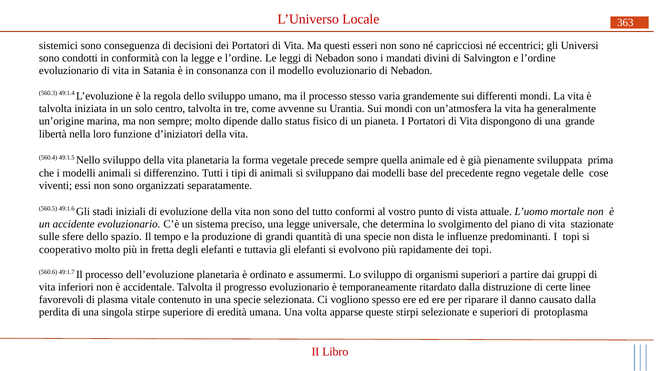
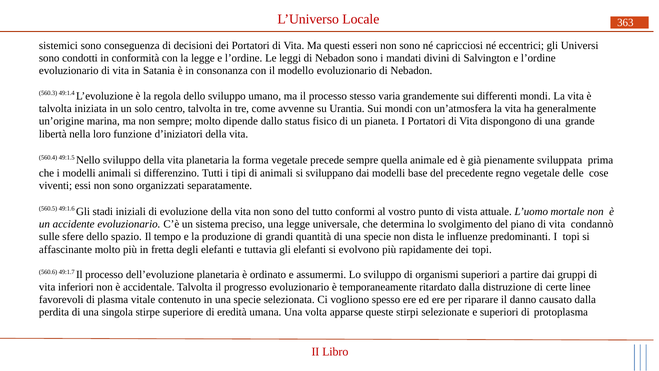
stazionate: stazionate -> condannò (592, 224)
cooperativo: cooperativo -> affascinante (66, 250)
